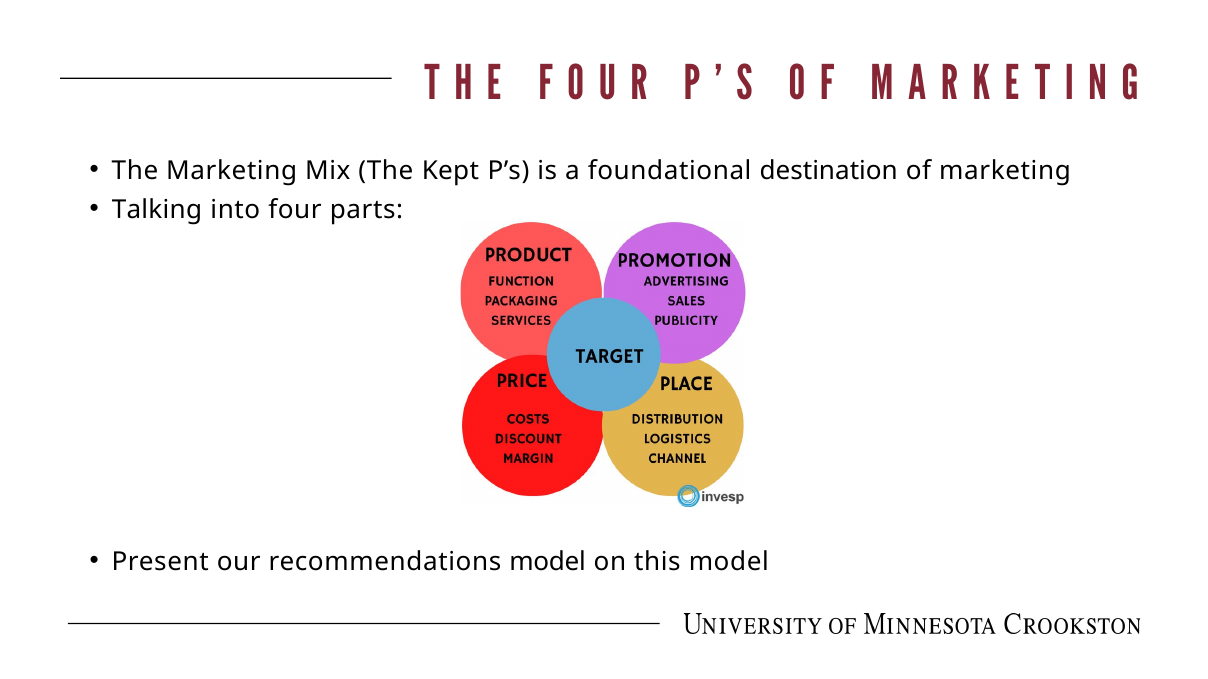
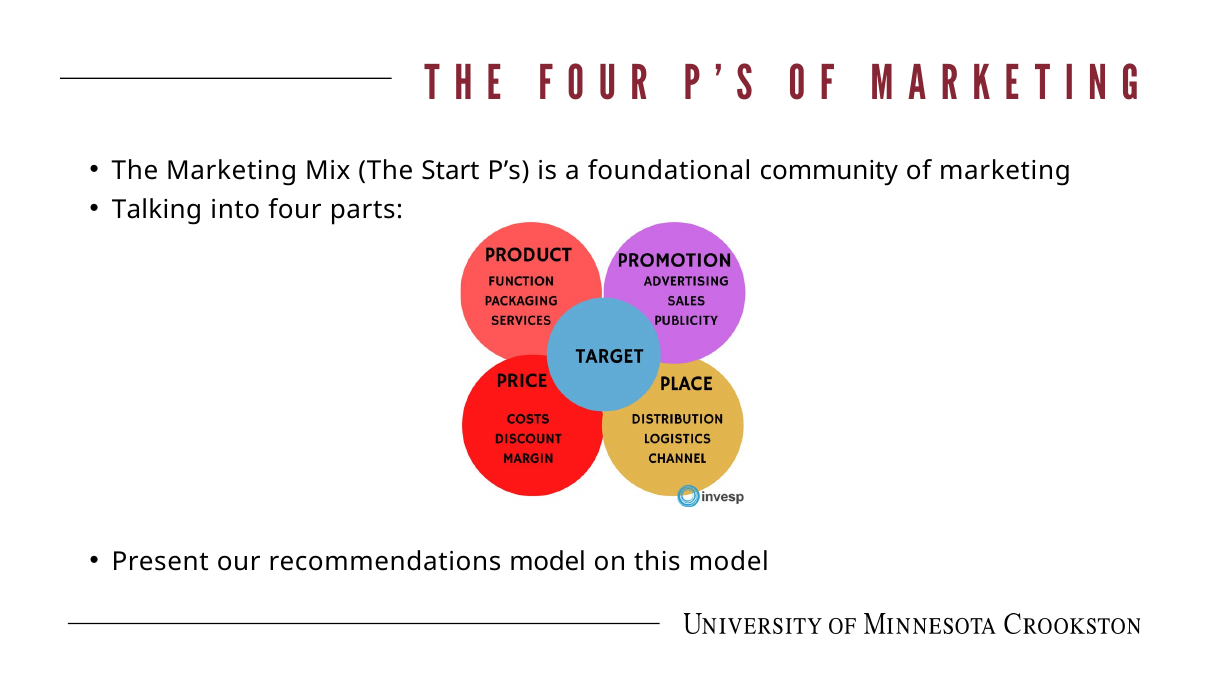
Kept: Kept -> Start (451, 171)
destination: destination -> community (829, 171)
